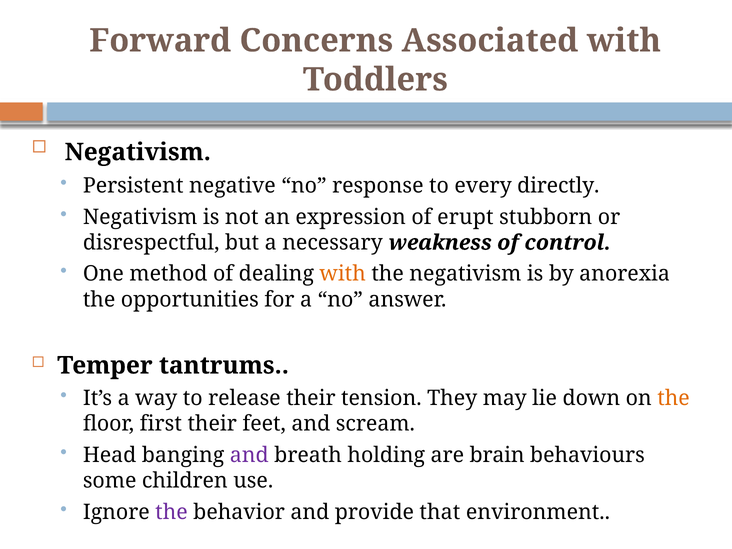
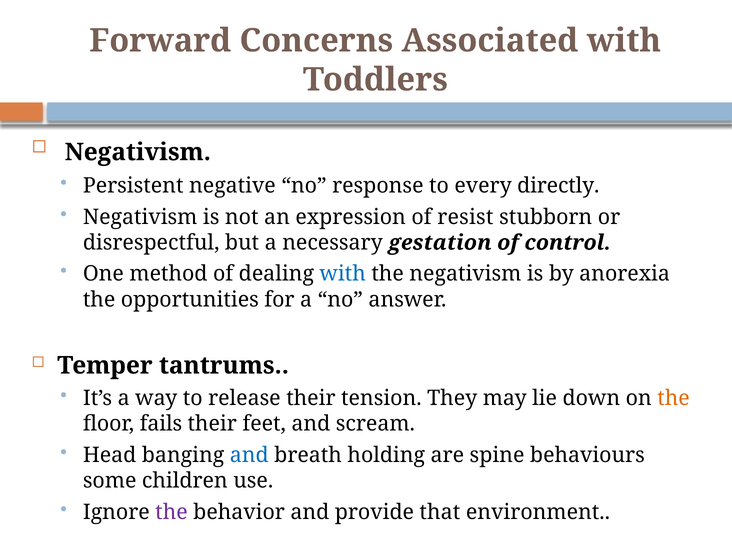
erupt: erupt -> resist (465, 217)
weakness: weakness -> gestation (440, 243)
with colour: orange -> blue (343, 274)
first: first -> fails (161, 424)
and colour: purple -> blue (249, 455)
brain: brain -> spine (497, 455)
